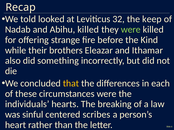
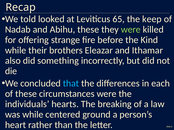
32: 32 -> 65 (119, 19)
Abihu killed: killed -> these (88, 30)
that colour: yellow -> light blue (71, 84)
was sinful: sinful -> while (33, 115)
scribes: scribes -> ground (97, 115)
